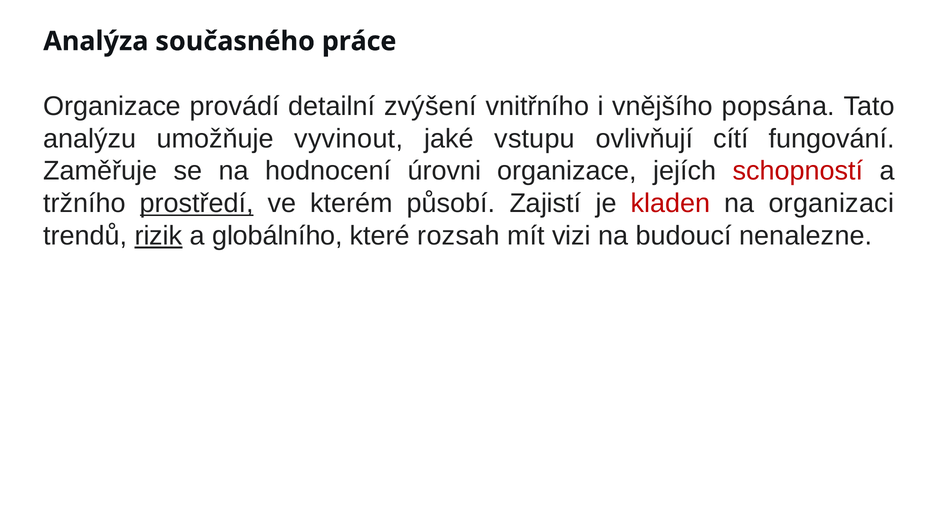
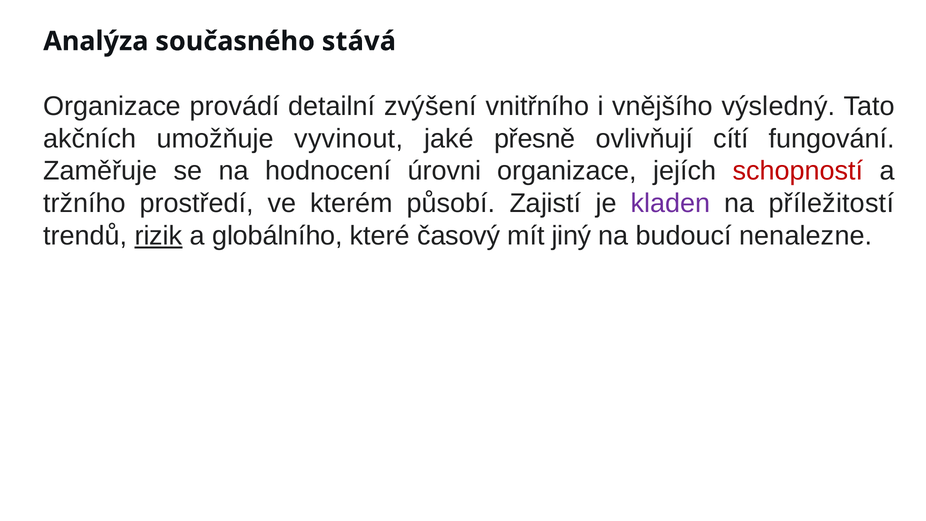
práce: práce -> stává (359, 41)
popsána: popsána -> výsledný (778, 106)
analýzu: analýzu -> akčních (90, 139)
vstupu: vstupu -> přesně (535, 139)
prostředí underline: present -> none (197, 203)
kladen colour: red -> purple (671, 203)
organizaci: organizaci -> příležitostí (831, 203)
rozsah: rozsah -> časový (459, 236)
vizi: vizi -> jiný (572, 236)
